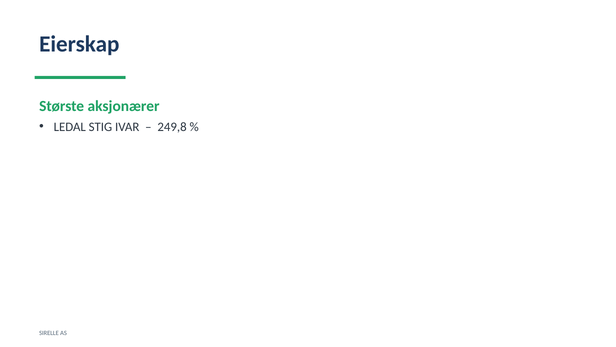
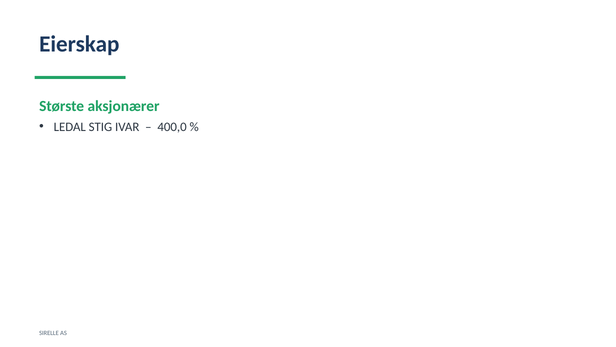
249,8: 249,8 -> 400,0 (172, 127)
